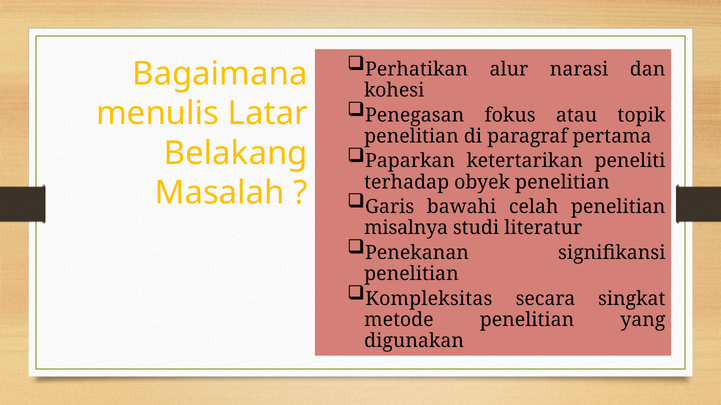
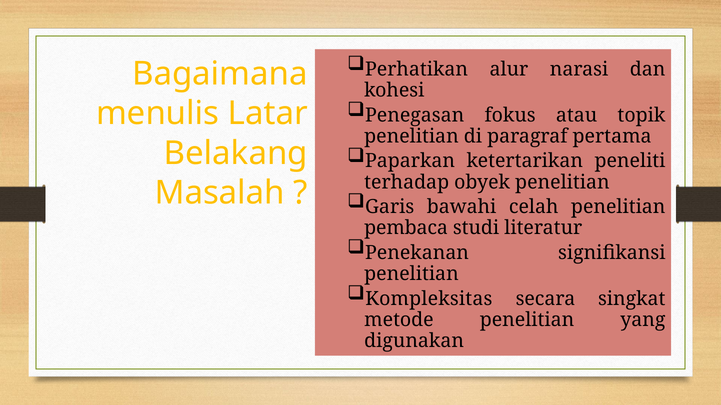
misalnya: misalnya -> pembaca (406, 228)
